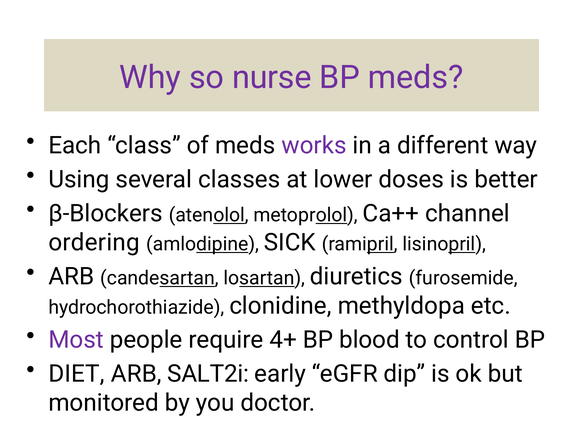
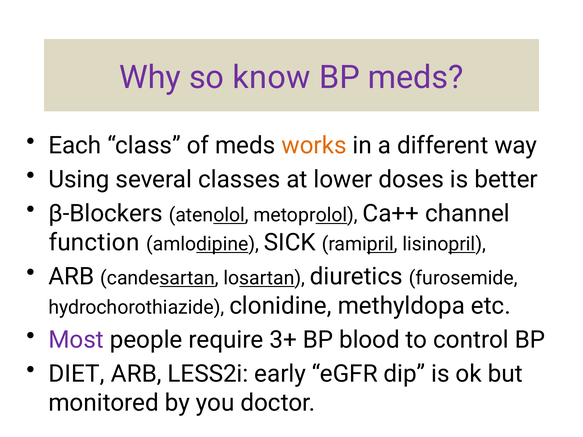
nurse: nurse -> know (272, 78)
works colour: purple -> orange (314, 145)
ordering: ordering -> function (94, 243)
4+: 4+ -> 3+ (283, 340)
SALT2i: SALT2i -> LESS2i (208, 374)
